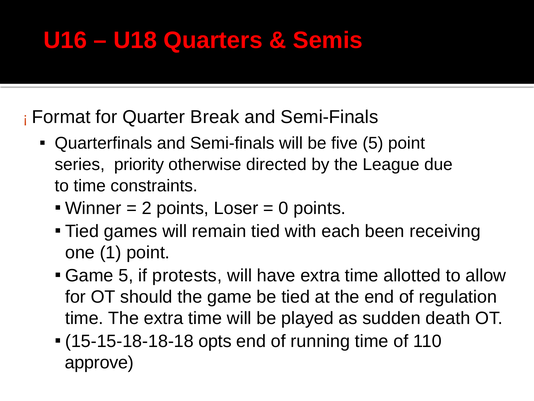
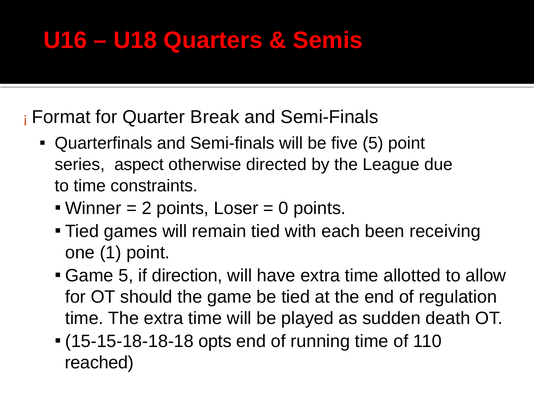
priority: priority -> aspect (139, 164)
protests: protests -> direction (187, 275)
approve: approve -> reached (99, 362)
